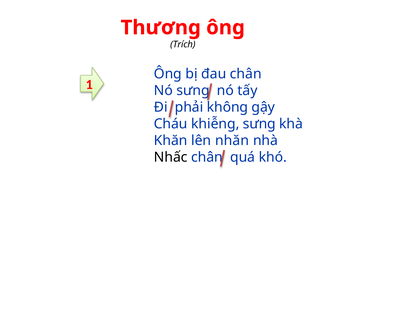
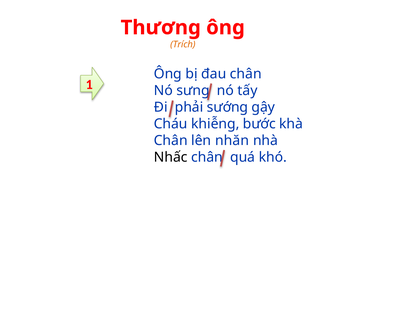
Trích colour: black -> orange (183, 45)
không: không -> sướng (228, 107)
khiễng sưng: sưng -> bước (259, 124)
Khăn: Khăn -> Chân (171, 141)
